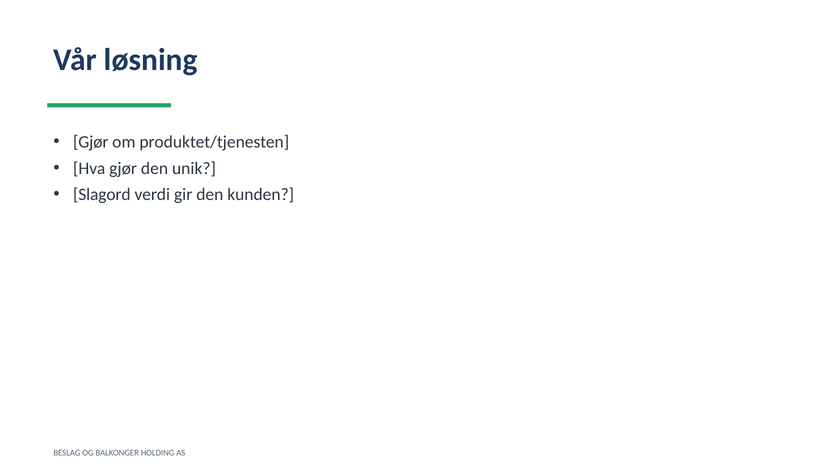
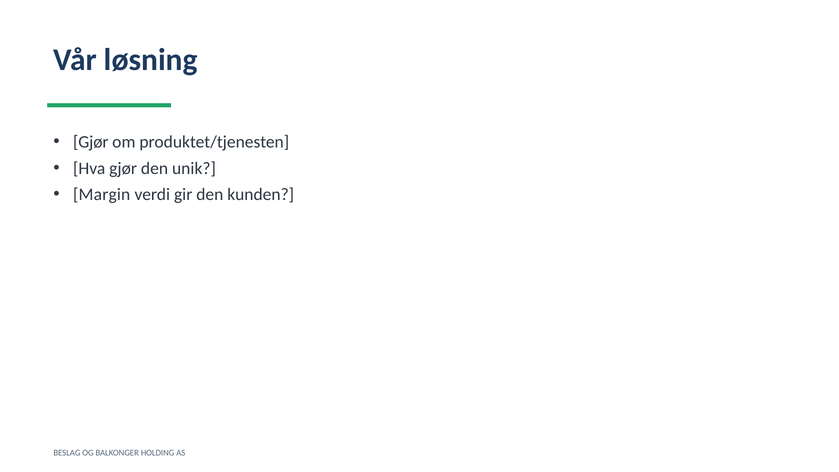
Slagord: Slagord -> Margin (102, 195)
